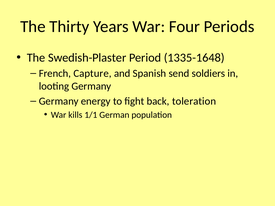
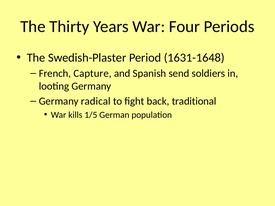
1335-1648: 1335-1648 -> 1631-1648 (194, 58)
energy: energy -> radical (96, 101)
toleration: toleration -> traditional (194, 101)
1/1: 1/1 -> 1/5 (91, 115)
